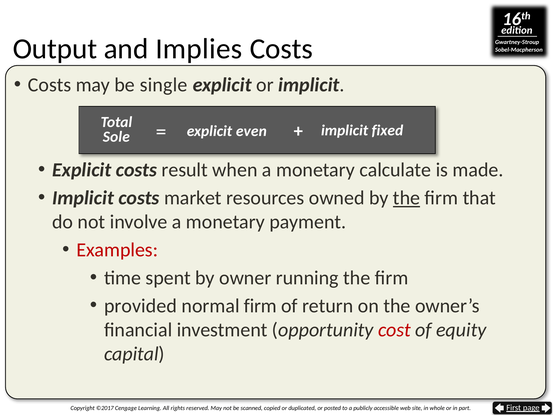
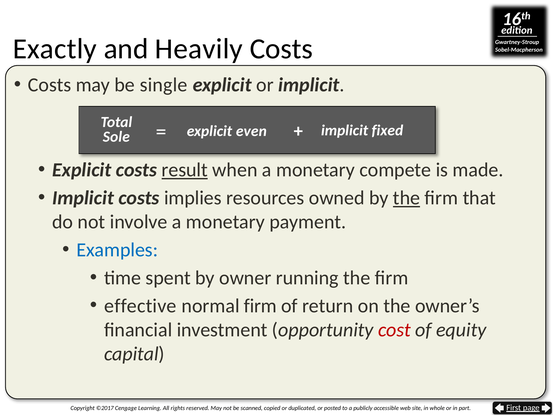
Output: Output -> Exactly (55, 49)
Implies: Implies -> Heavily (199, 49)
result underline: none -> present (185, 170)
calculate: calculate -> compete (395, 170)
market: market -> implies (193, 198)
Examples colour: red -> blue (117, 250)
provided: provided -> effective (140, 306)
